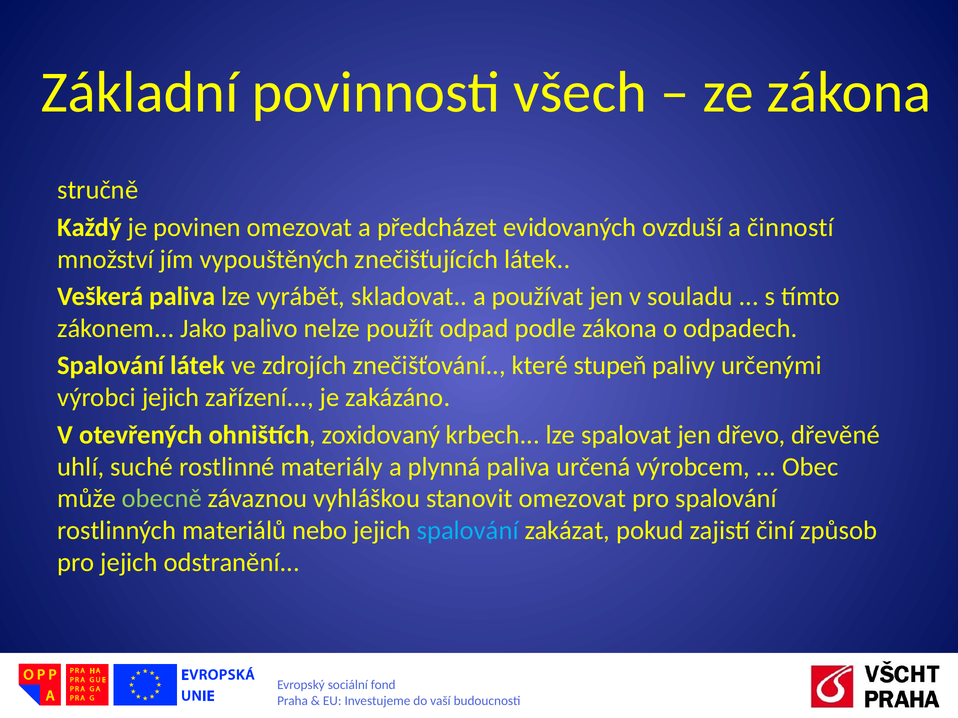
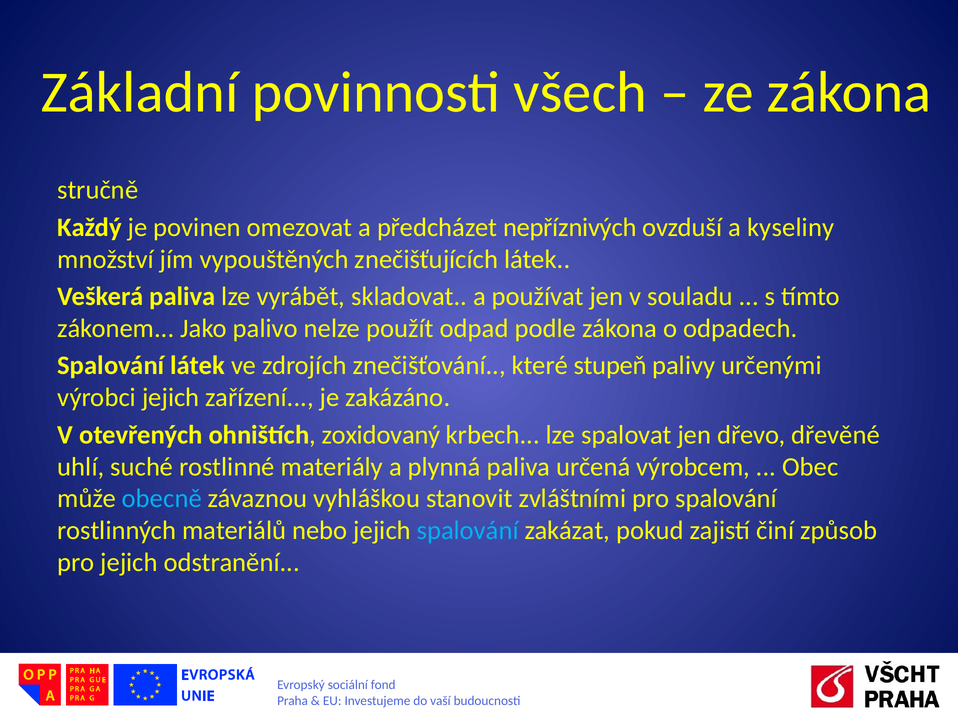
evidovaných: evidovaných -> nepříznivých (570, 228)
činností: činností -> kyseliny (791, 228)
obecně colour: light green -> light blue (162, 499)
stanovit omezovat: omezovat -> zvláštními (572, 499)
